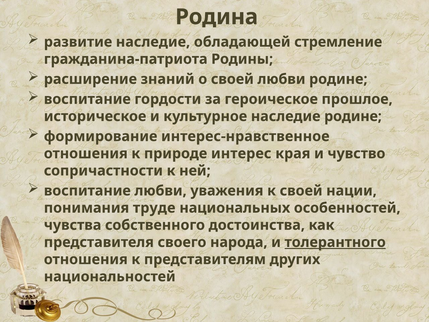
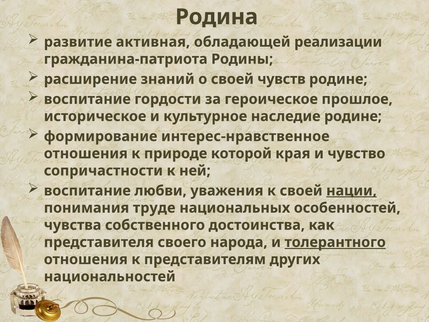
развитие наследие: наследие -> активная (153, 42)
стремление: стремление -> реализации (338, 42)
своей любви: любви -> чувств (282, 79)
интерес: интерес -> которой (241, 153)
нации underline: none -> present (352, 191)
